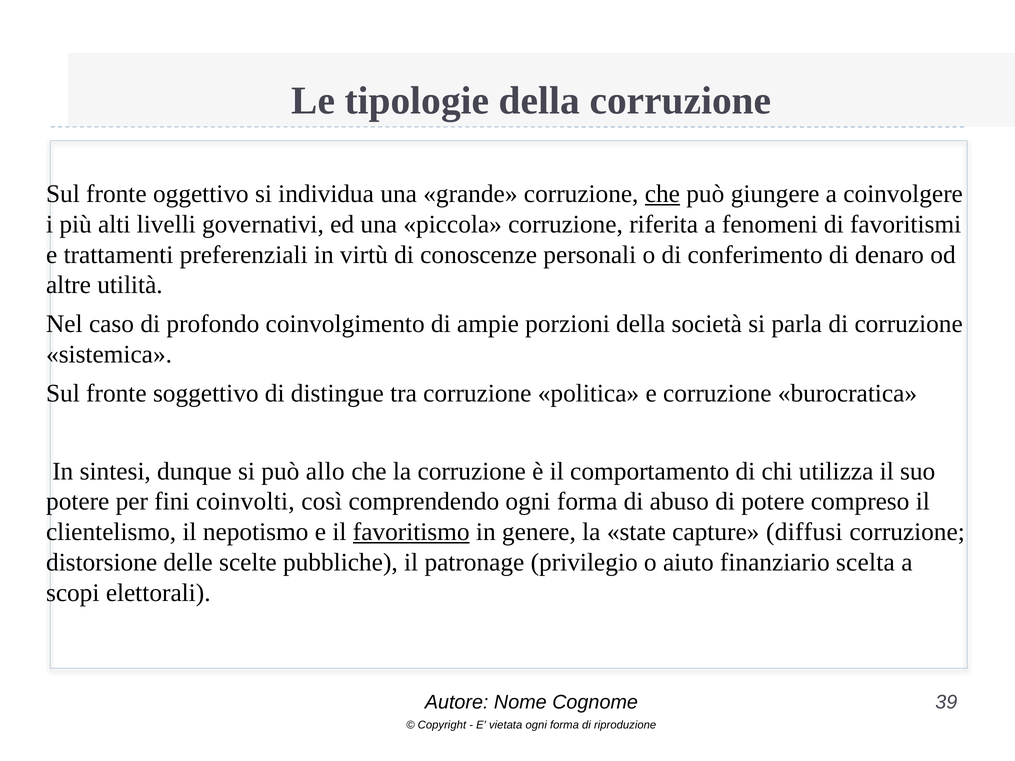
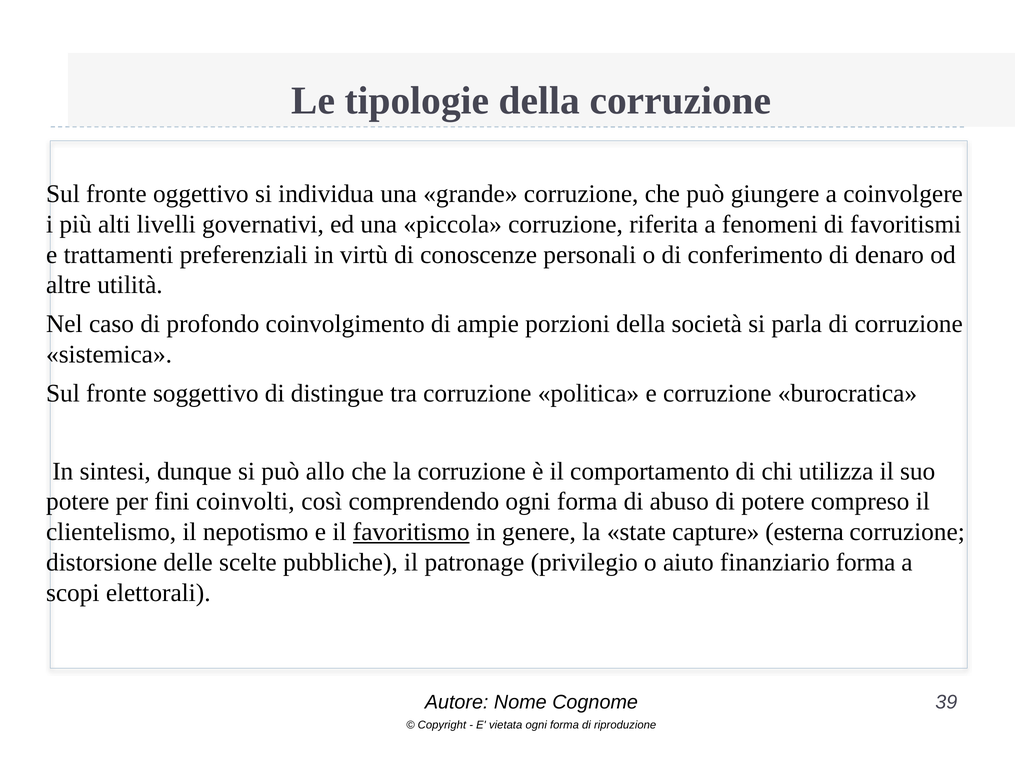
che underline: present -> none (662, 194)
diffusi: diffusi -> esterna (805, 532)
finanziario scelta: scelta -> forma (866, 563)
